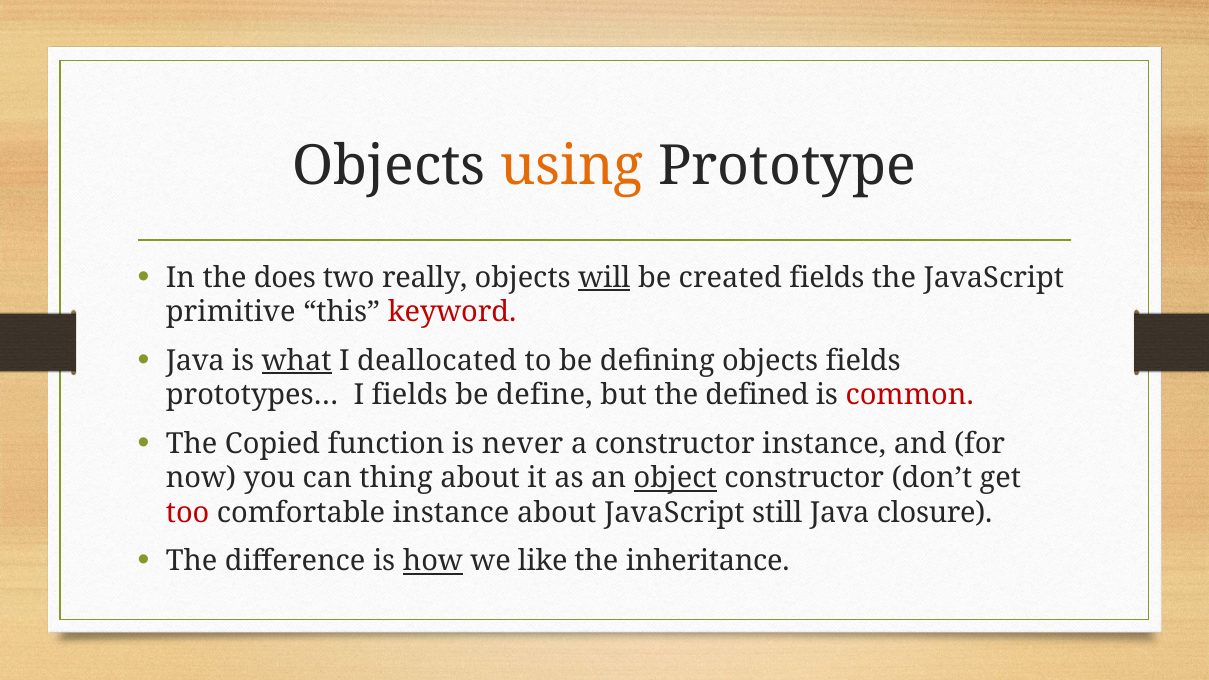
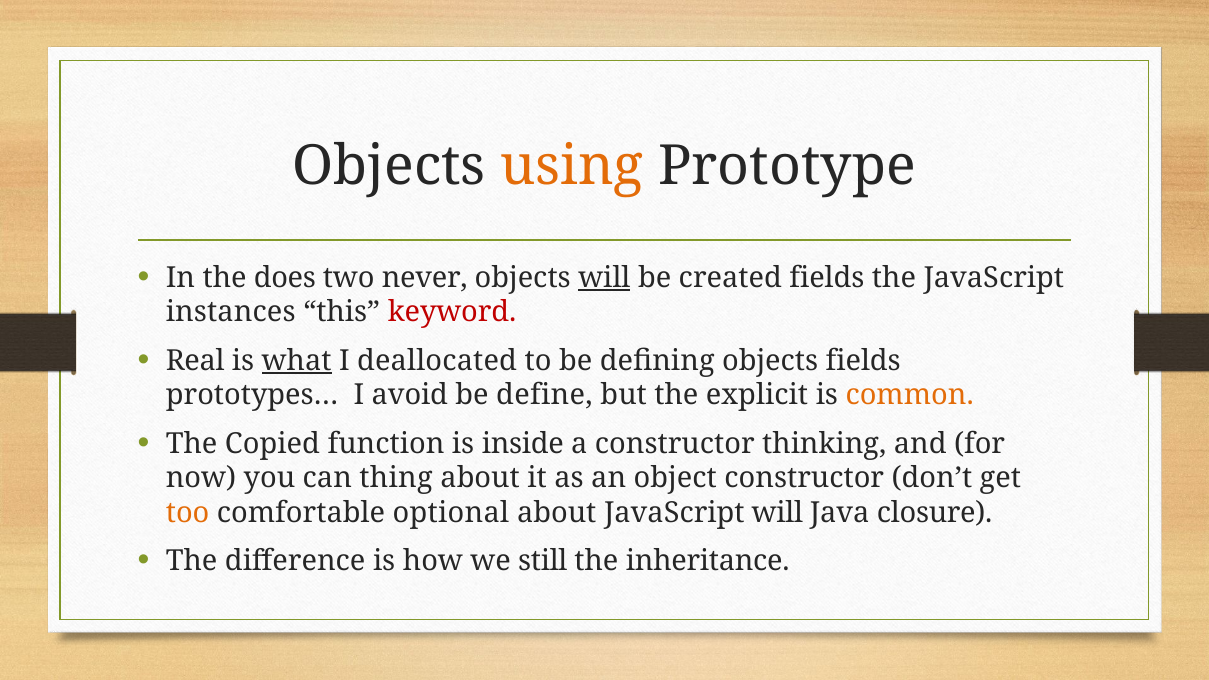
really: really -> never (425, 277)
primitive: primitive -> instances (231, 312)
Java: Java -> Real (195, 361)
I fields: fields -> avoid (410, 395)
defined: defined -> explicit (757, 395)
common colour: red -> orange (910, 395)
never: never -> inside (523, 444)
constructor instance: instance -> thinking (824, 444)
object underline: present -> none (675, 478)
too colour: red -> orange (188, 513)
comfortable instance: instance -> optional (451, 513)
JavaScript still: still -> will (777, 513)
how underline: present -> none (433, 561)
like: like -> still (543, 561)
